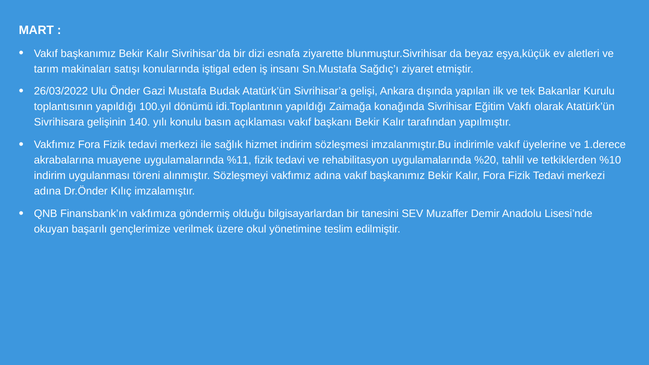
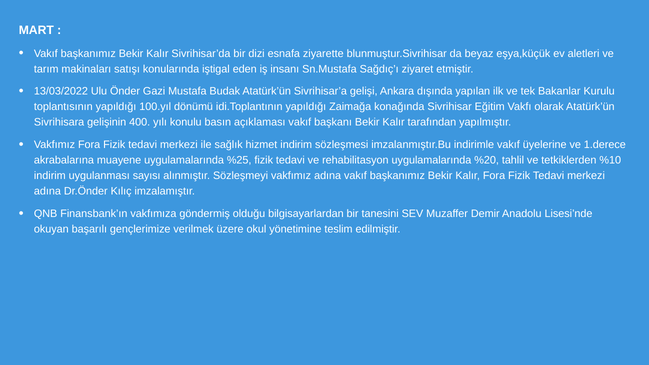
26/03/2022: 26/03/2022 -> 13/03/2022 (61, 91)
140: 140 -> 400 (140, 122)
%11: %11 -> %25 (239, 160)
töreni: töreni -> sayısı (147, 176)
